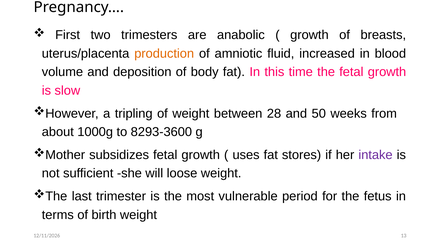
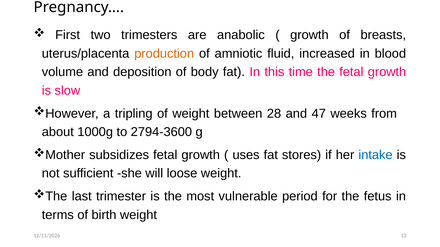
50: 50 -> 47 (319, 114)
8293-3600: 8293-3600 -> 2794-3600 (161, 132)
intake colour: purple -> blue (376, 155)
